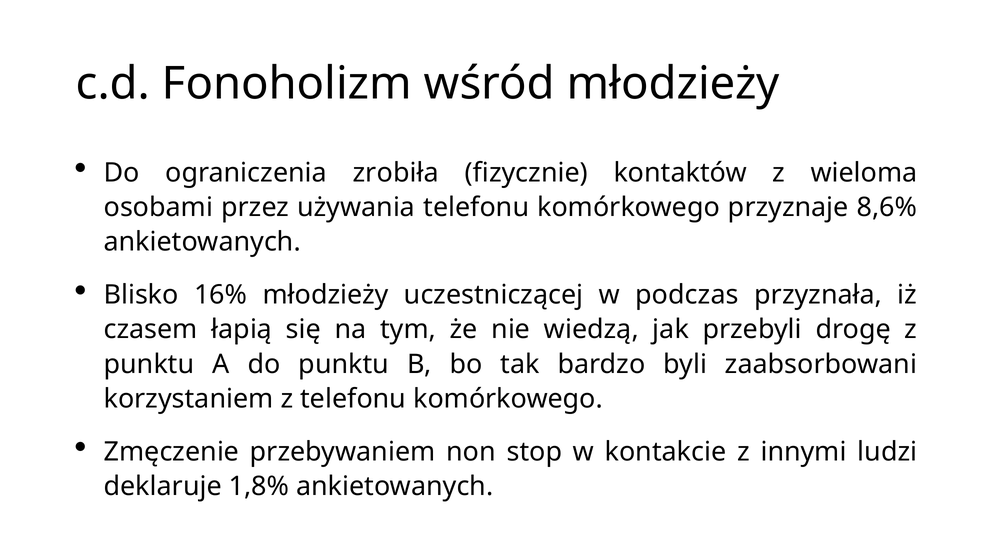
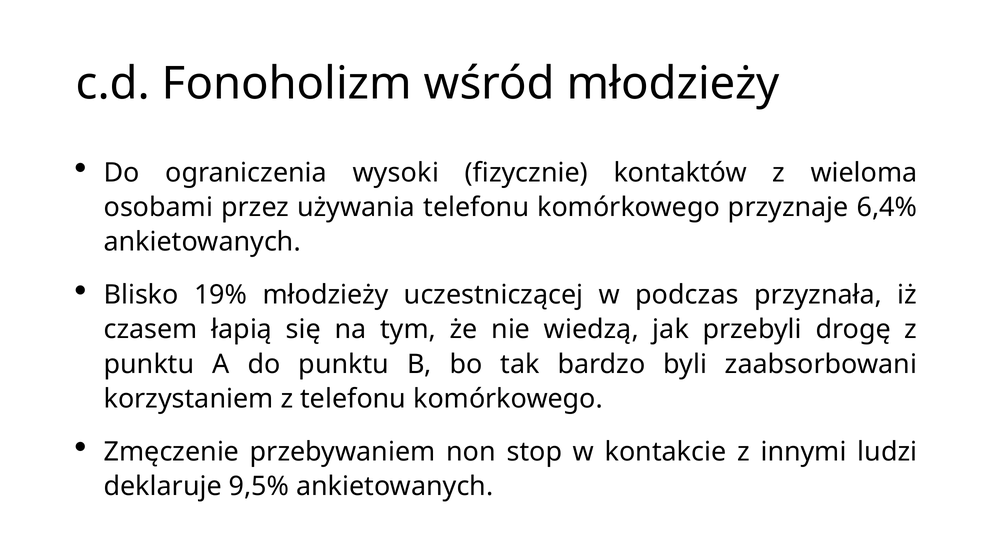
zrobiła: zrobiła -> wysoki (396, 173)
8,6%: 8,6% -> 6,4% (887, 207)
16%: 16% -> 19% (221, 295)
1,8%: 1,8% -> 9,5% (259, 486)
